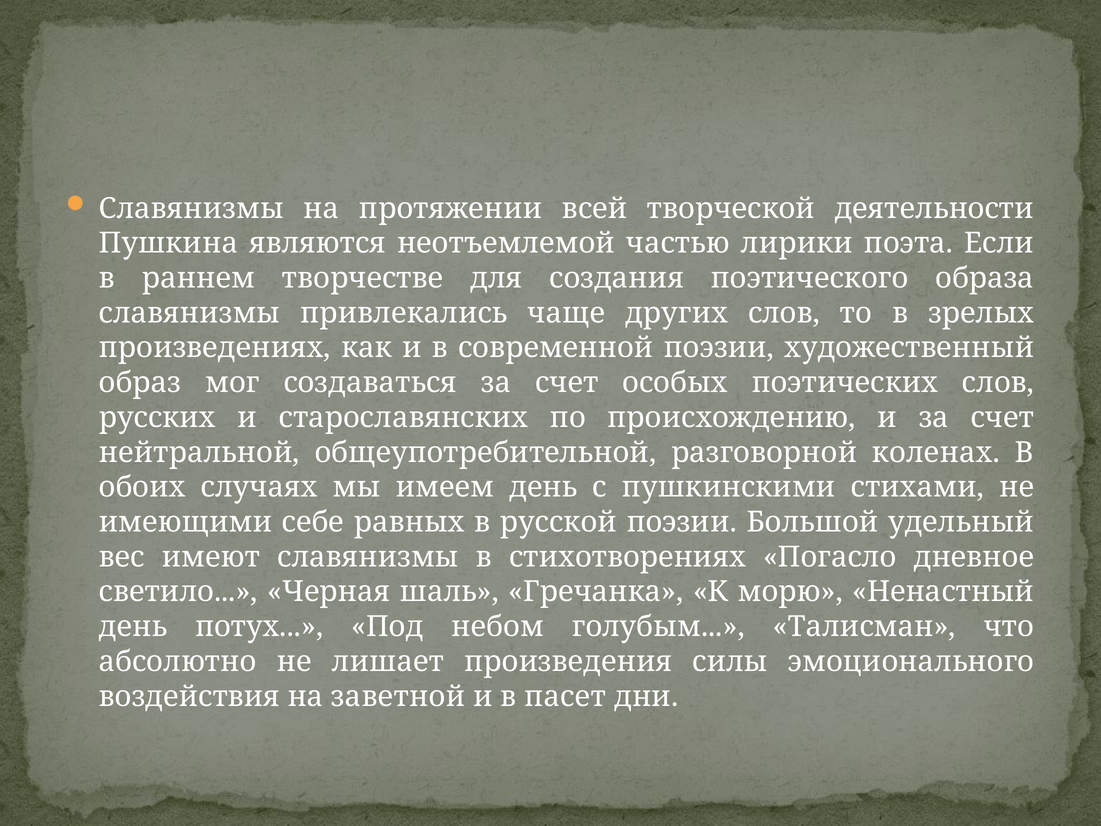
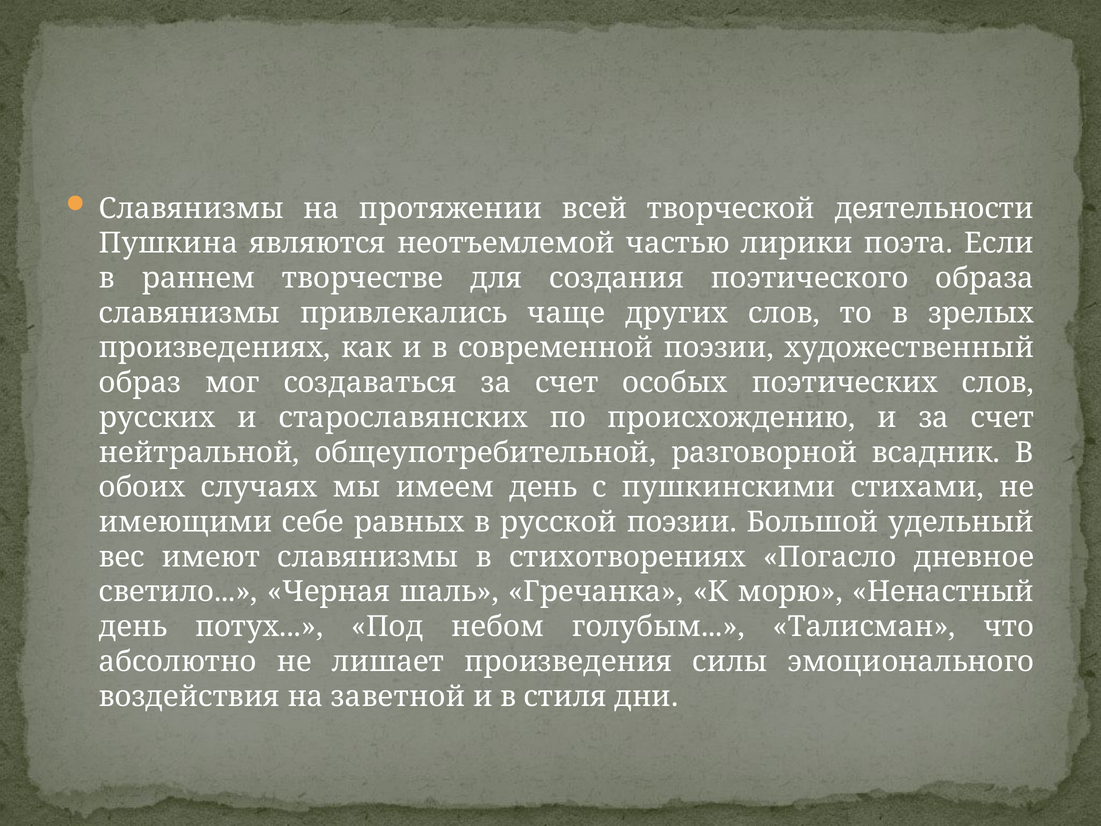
коленах: коленах -> всадник (936, 452)
пасет: пасет -> стиля (565, 696)
